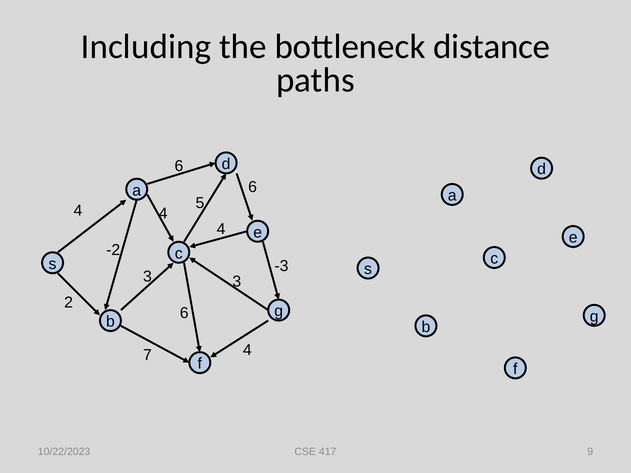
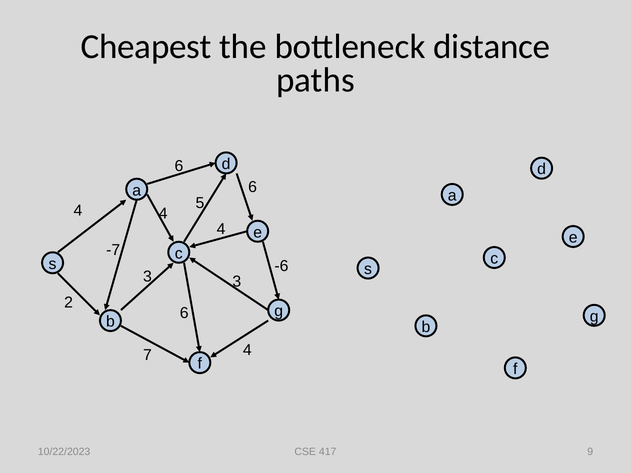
Including: Including -> Cheapest (146, 47)
-2: -2 -> -7 (113, 250)
-3: -3 -> -6 (281, 266)
